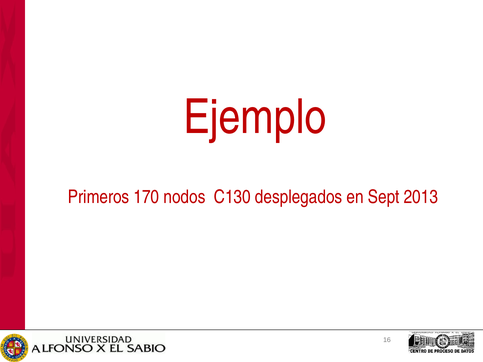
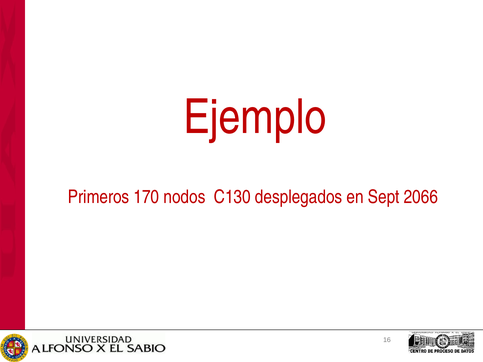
2013: 2013 -> 2066 (421, 197)
